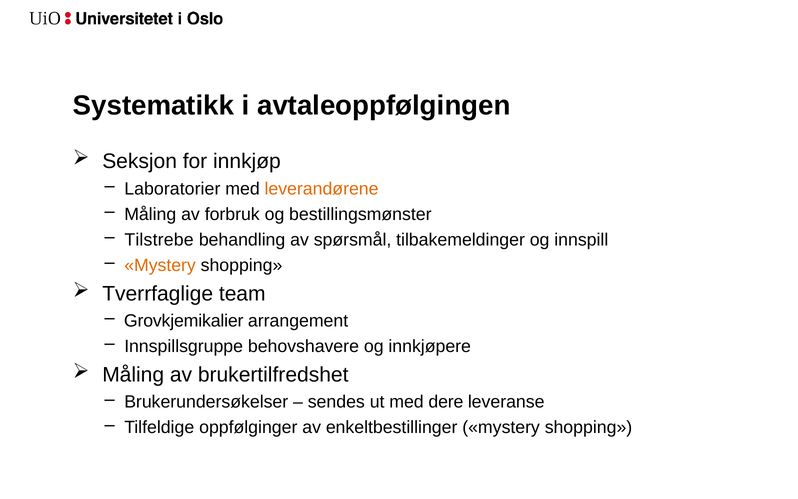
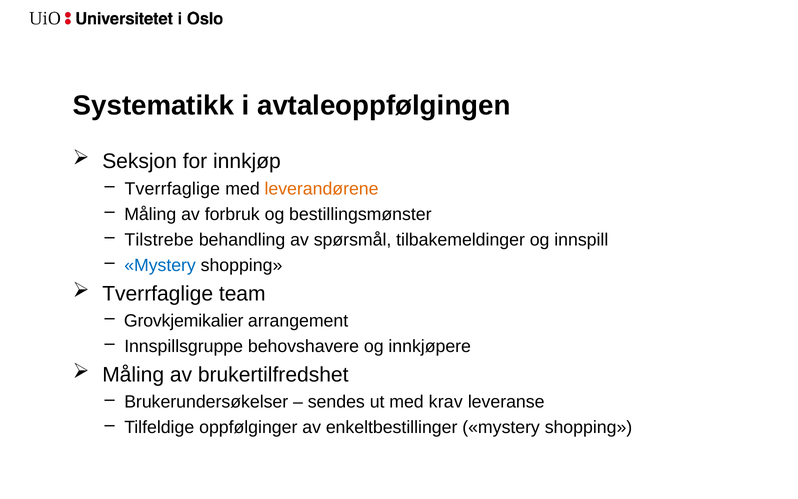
Laboratorier: Laboratorier -> Tverrfaglige (172, 189)
Mystery colour: orange -> blue (160, 265)
dere: dere -> krav (446, 402)
